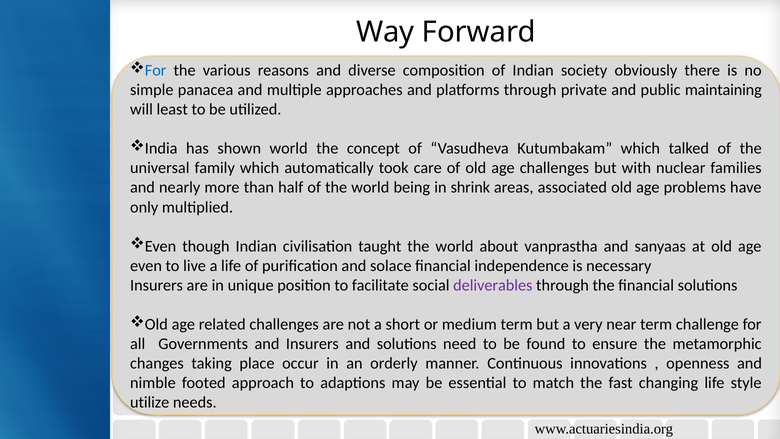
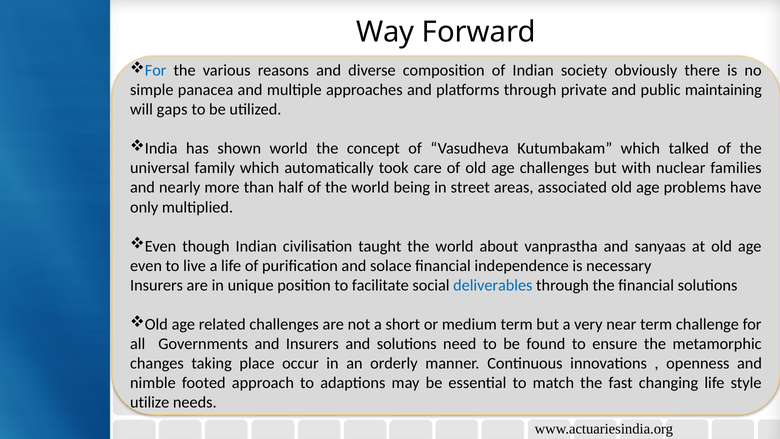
least: least -> gaps (172, 109)
shrink: shrink -> street (470, 188)
deliverables colour: purple -> blue (493, 285)
